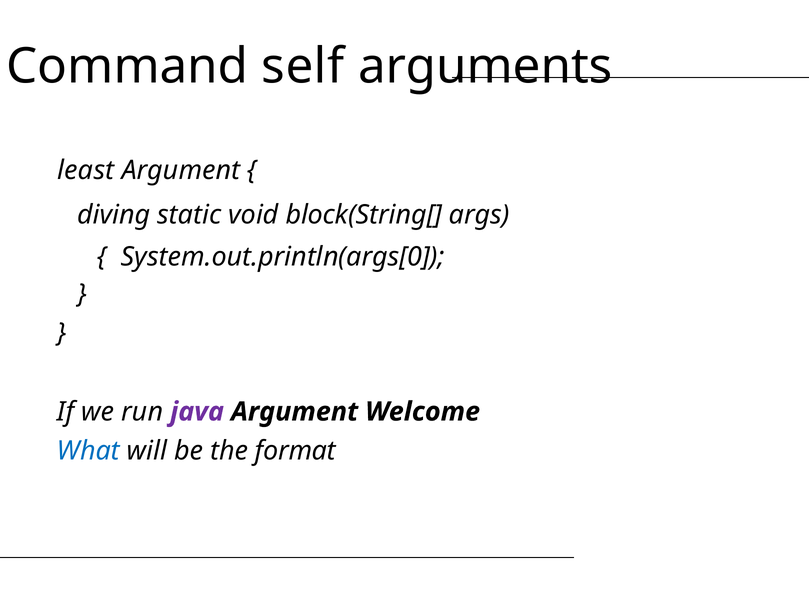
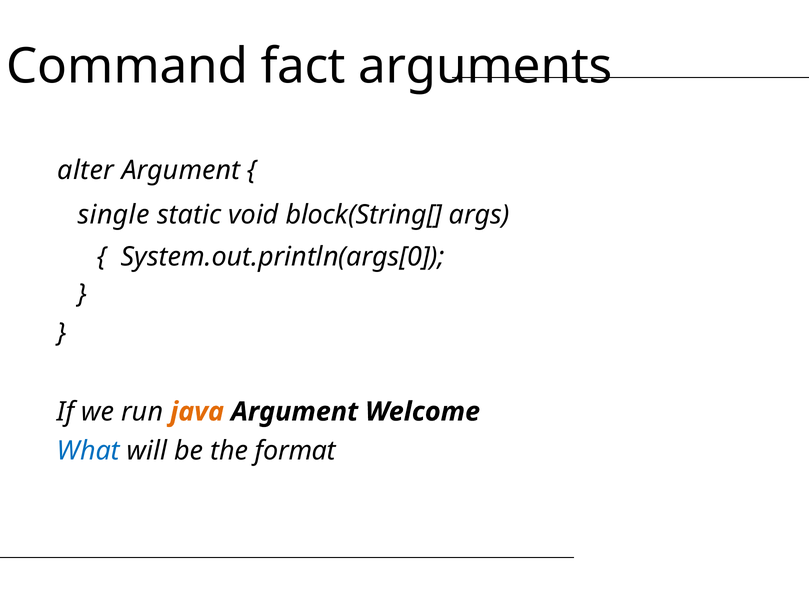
self: self -> fact (303, 66)
least: least -> alter (86, 171)
diving: diving -> single (114, 215)
java colour: purple -> orange (197, 412)
